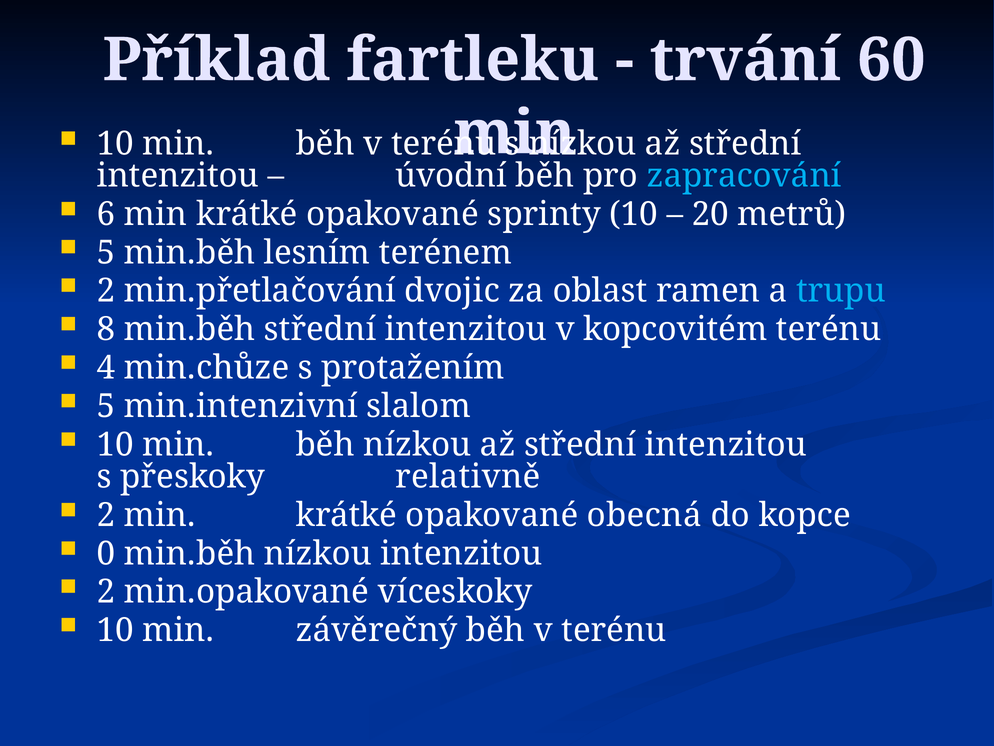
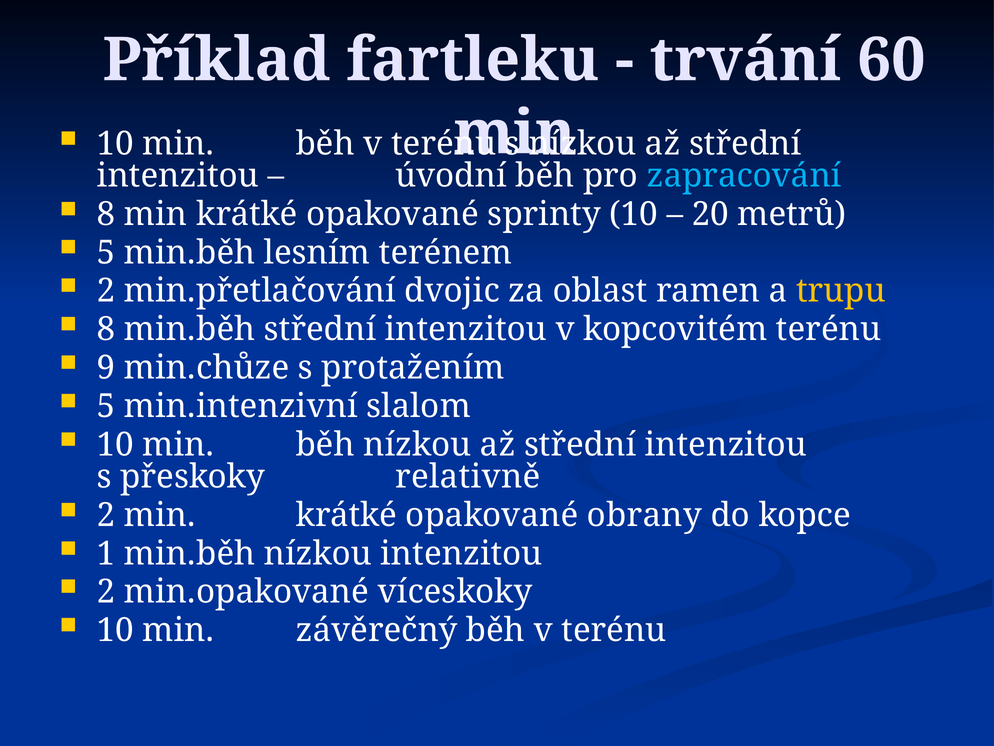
6: 6 -> 8 (106, 214)
trupu colour: light blue -> yellow (841, 291)
4: 4 -> 9 (106, 368)
obecná: obecná -> obrany (644, 515)
0: 0 -> 1 (106, 553)
